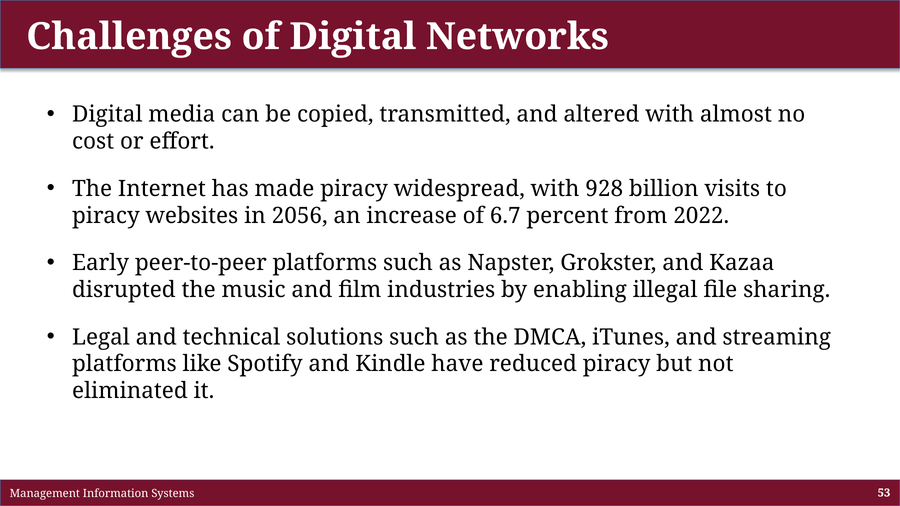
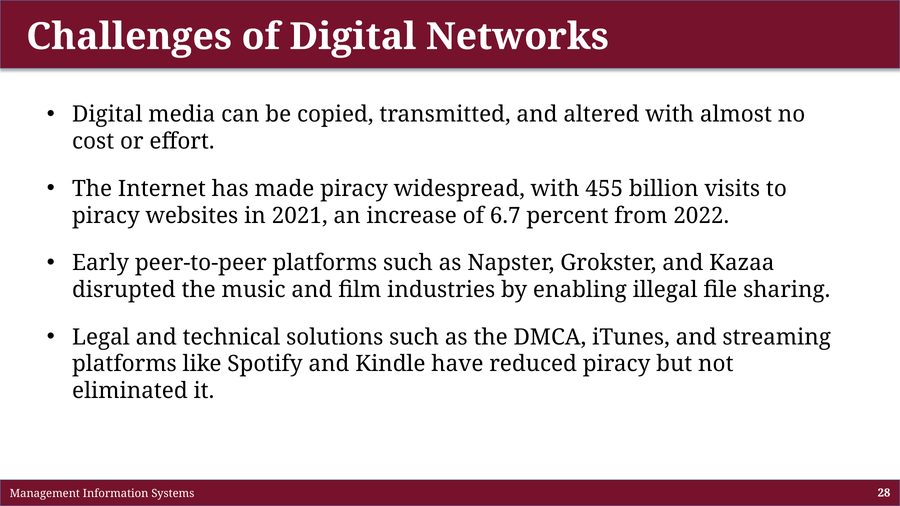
928: 928 -> 455 (604, 189)
2056: 2056 -> 2021 (300, 216)
53: 53 -> 28 (884, 493)
